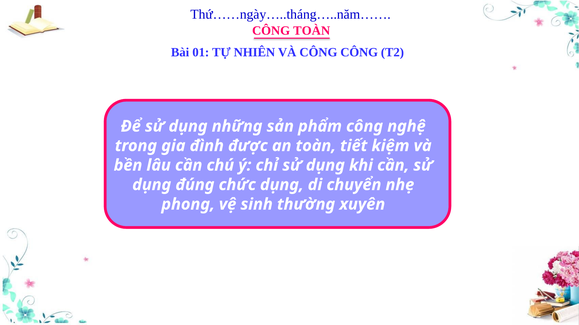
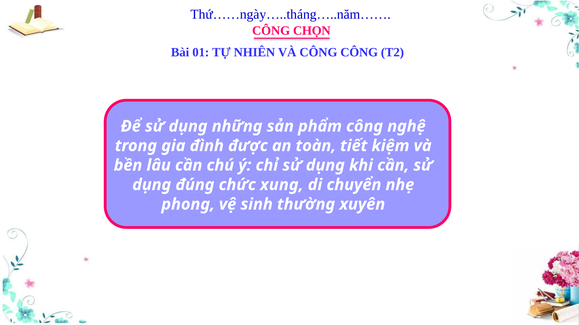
CÔNG TOÀN: TOÀN -> CHỌN (312, 31)
chức dụng: dụng -> xung (282, 185)
